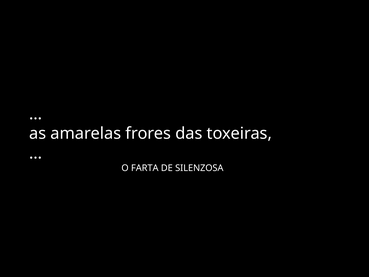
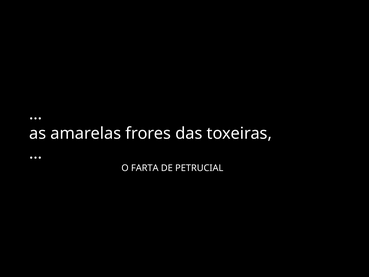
SILENZOSA: SILENZOSA -> PETRUCIAL (199, 168)
